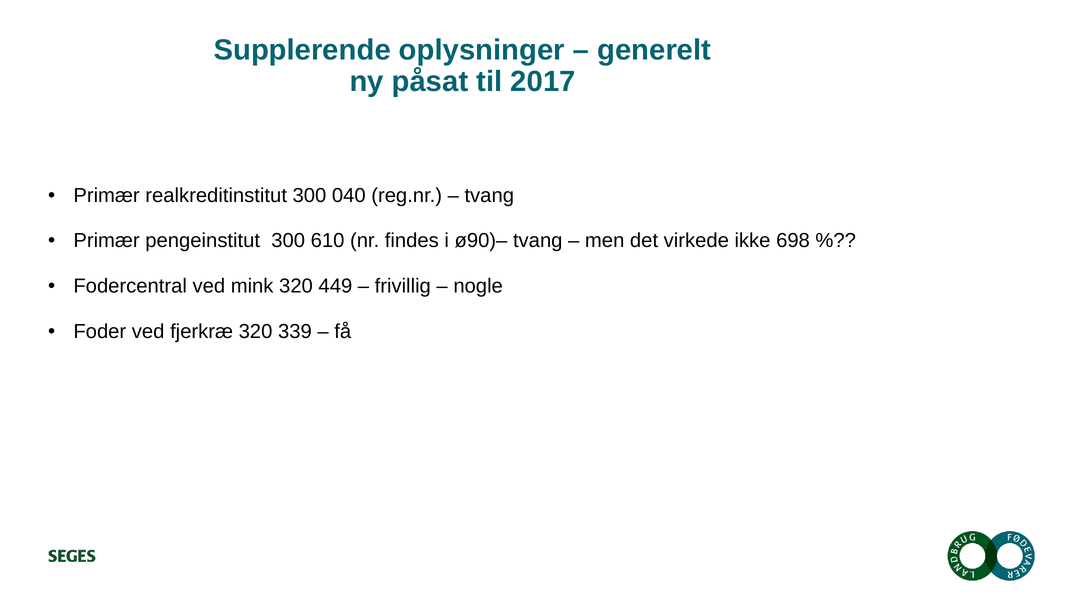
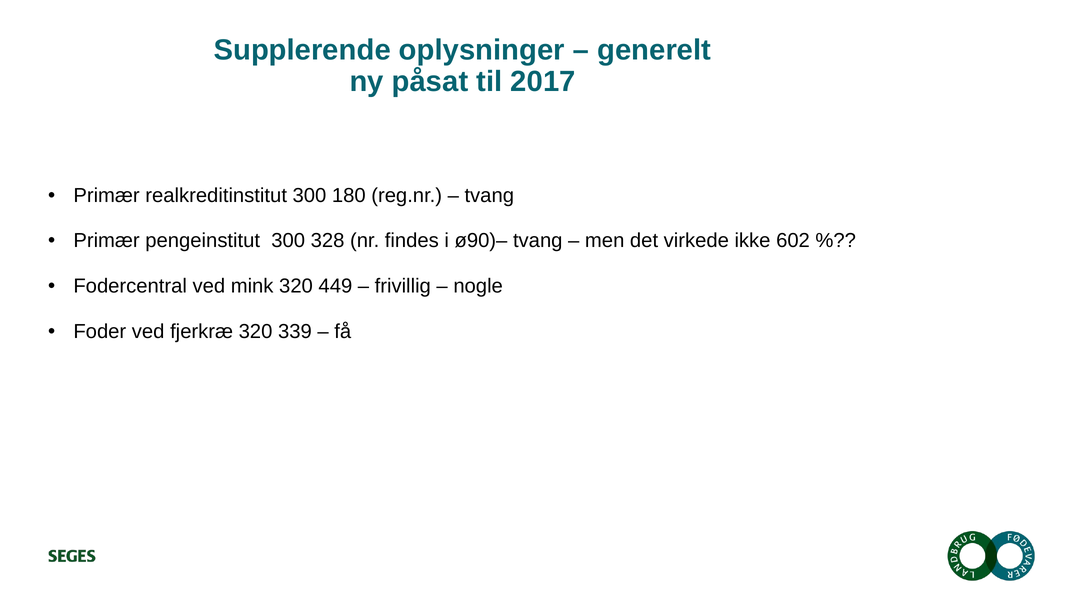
040: 040 -> 180 (349, 196)
610: 610 -> 328 (328, 241)
698: 698 -> 602 (793, 241)
